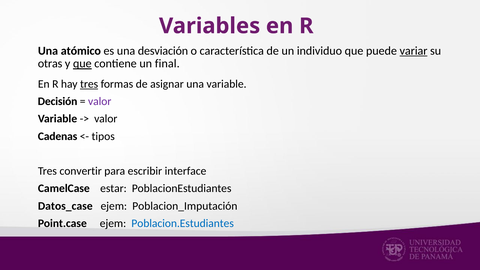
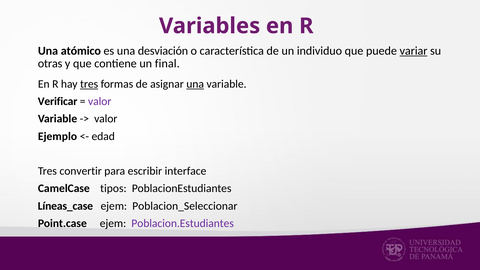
que underline: present -> none (82, 64)
una underline: none -> present (195, 84)
Decisión: Decisión -> Verificar (58, 101)
Cadenas: Cadenas -> Ejemplo (58, 136)
tipos: tipos -> edad (103, 136)
estar: estar -> tipos (113, 189)
Datos_case: Datos_case -> Líneas_case (65, 206)
Poblacion_Imputación: Poblacion_Imputación -> Poblacion_Seleccionar (185, 206)
Poblacion.Estudiantes colour: blue -> purple (183, 223)
